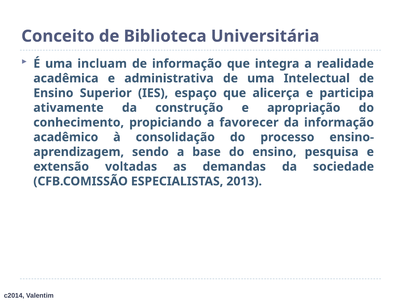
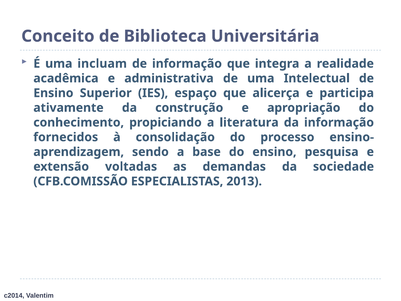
favorecer: favorecer -> literatura (249, 122)
acadêmico: acadêmico -> fornecidos (66, 137)
